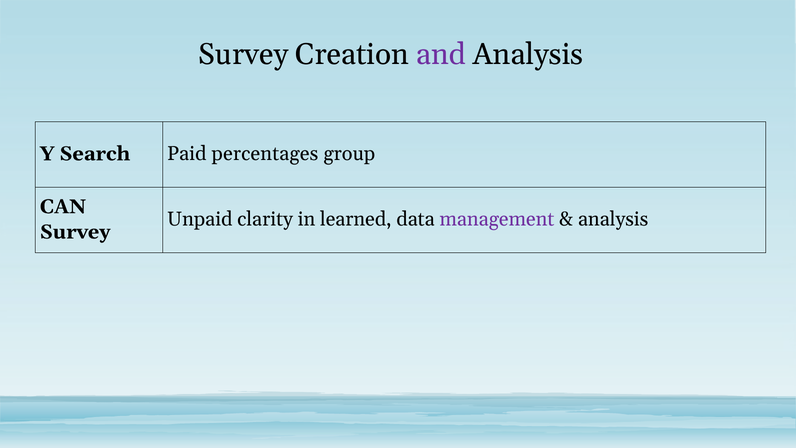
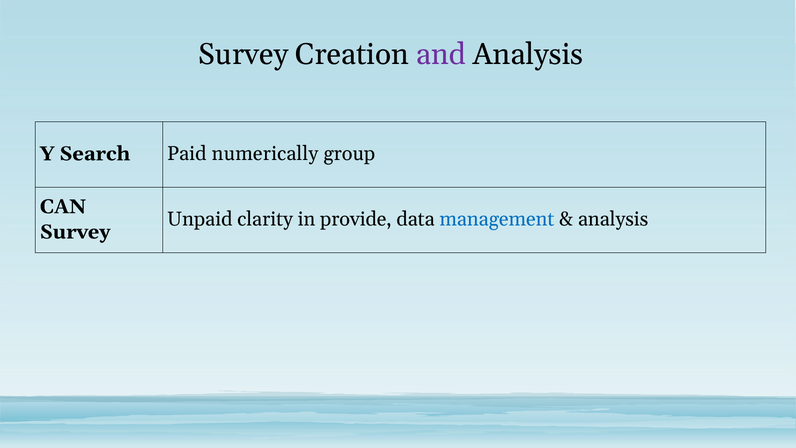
percentages: percentages -> numerically (265, 154)
learned: learned -> provide (356, 219)
management colour: purple -> blue (497, 219)
